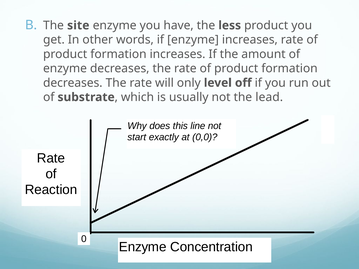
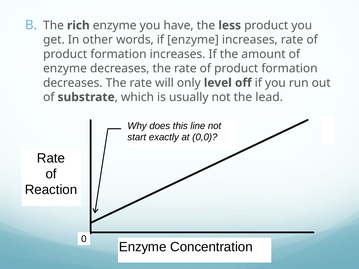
site: site -> rich (78, 25)
